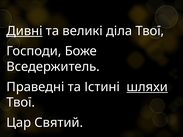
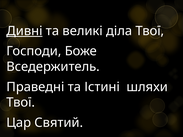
шляхи underline: present -> none (147, 87)
